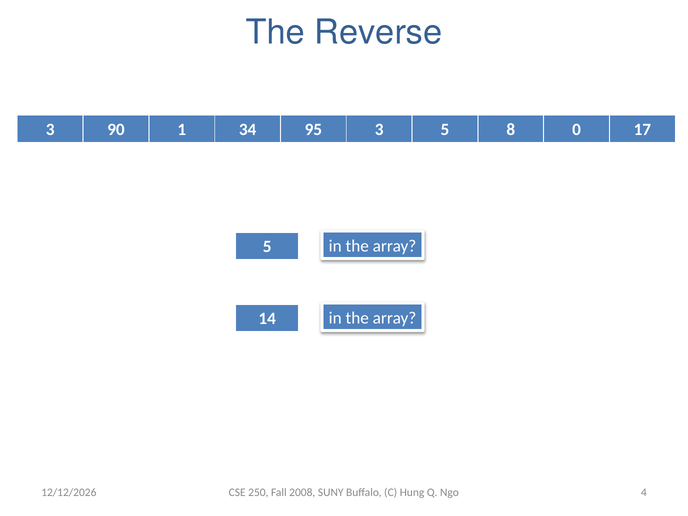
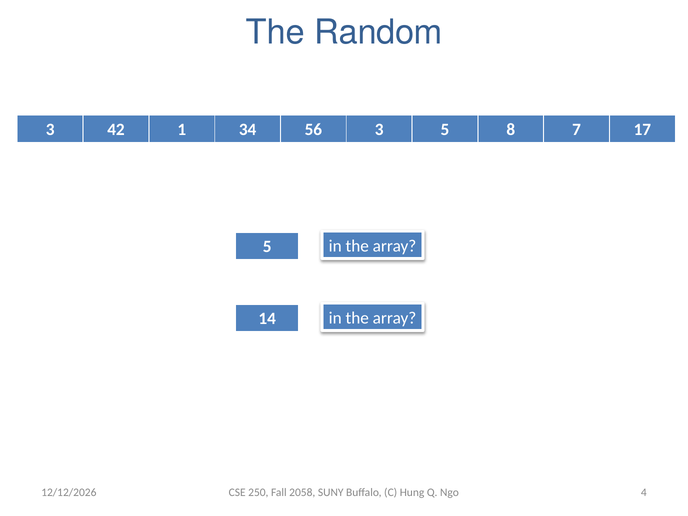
Reverse: Reverse -> Random (378, 33)
90: 90 -> 42 (116, 129)
95: 95 -> 56 (313, 129)
0: 0 -> 7 (577, 129)
2008: 2008 -> 2058 (302, 493)
